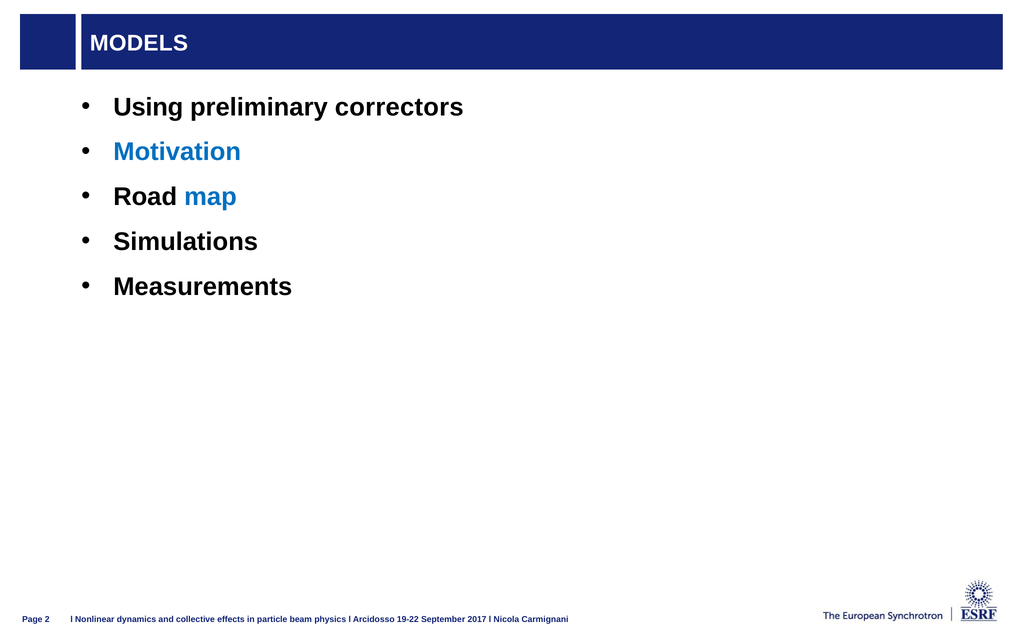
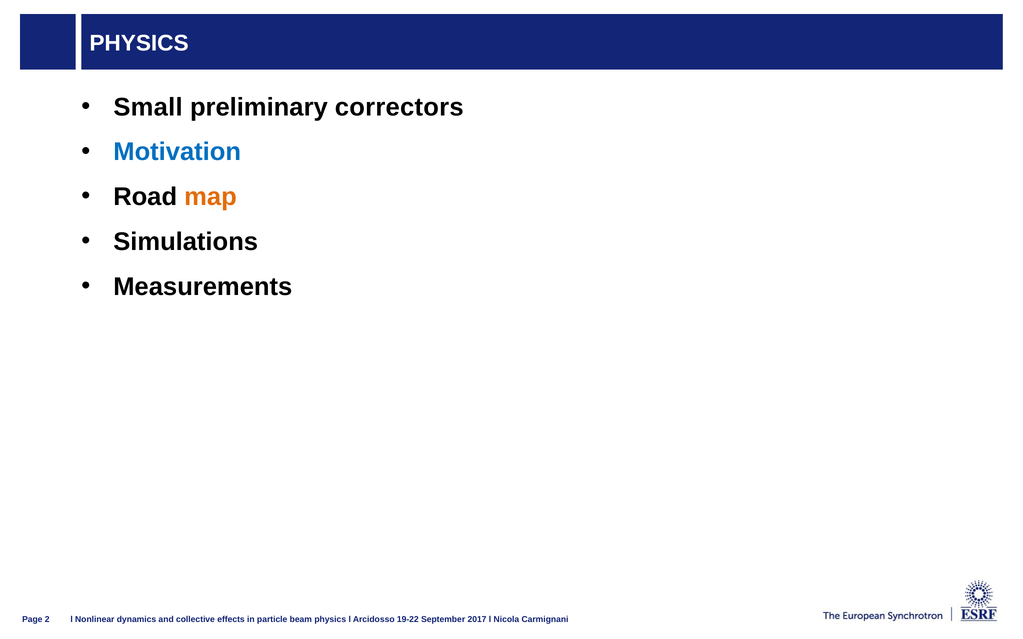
MODELS: MODELS -> PHYSICS (139, 43)
Using: Using -> Small (148, 107)
map colour: blue -> orange (210, 197)
